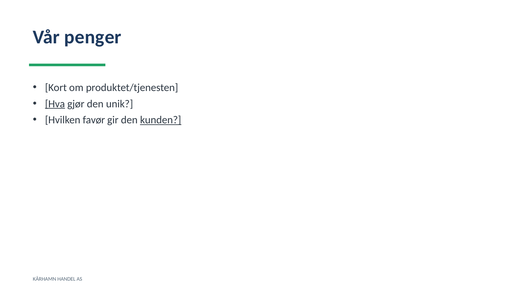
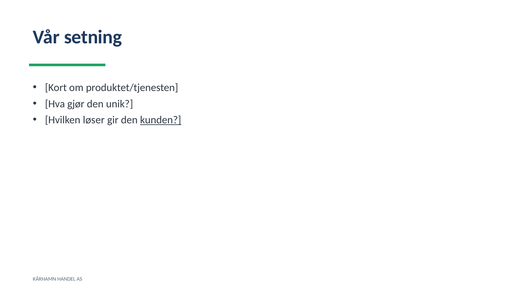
penger: penger -> setning (93, 37)
Hva underline: present -> none (55, 104)
favør: favør -> løser (94, 120)
